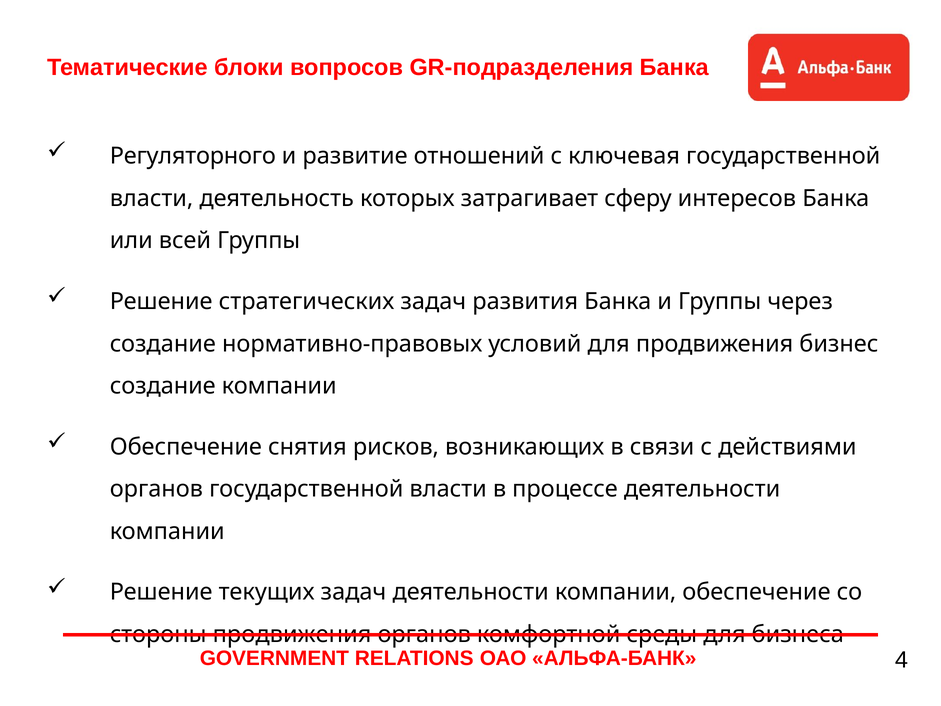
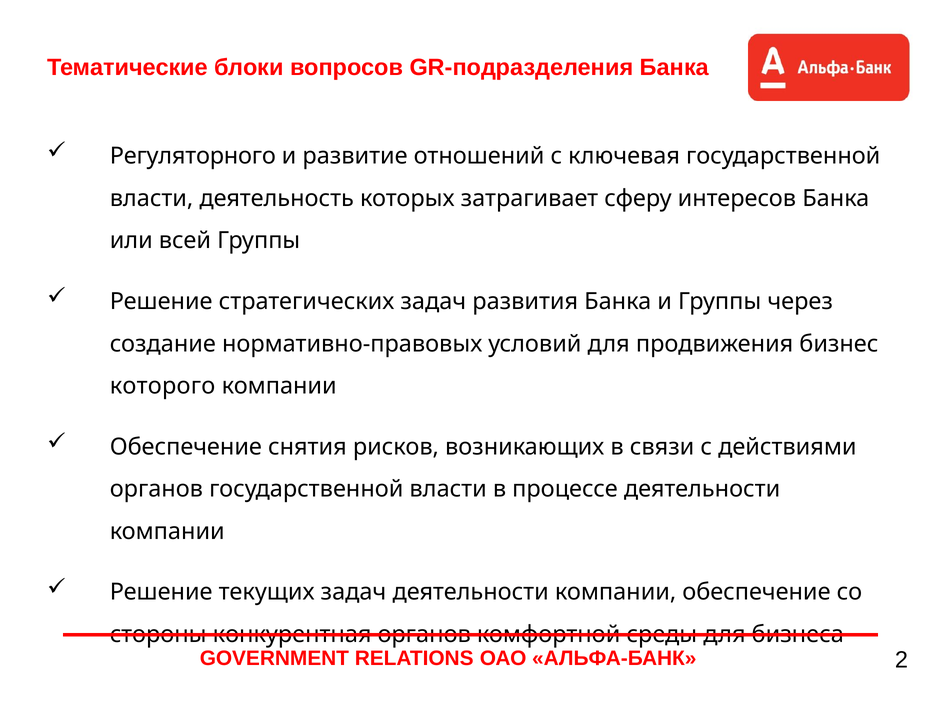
создание: создание -> которого (163, 386)
стороны продвижения: продвижения -> конкурентная (292, 634)
4: 4 -> 2 (902, 660)
